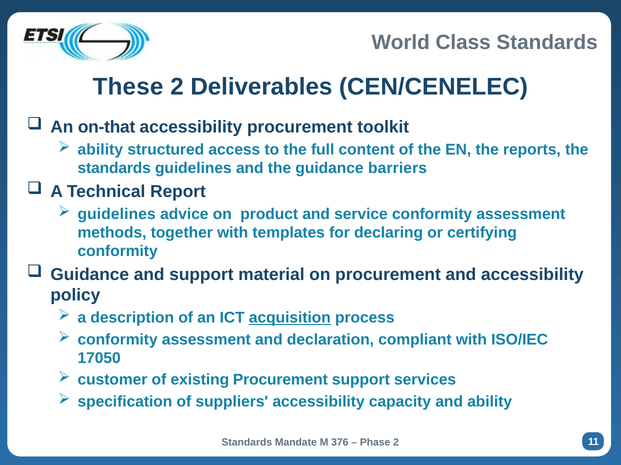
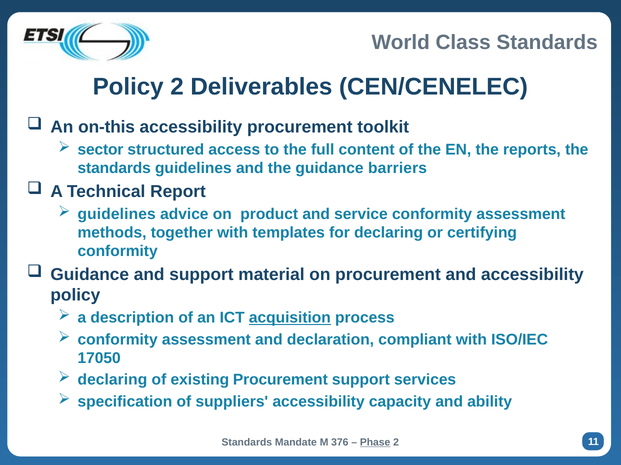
These: These -> Policy (128, 87)
on-that: on-that -> on-this (107, 127)
ability: ability -> sector (100, 150)
customer: customer -> declaring (112, 380)
Phase underline: none -> present (375, 443)
